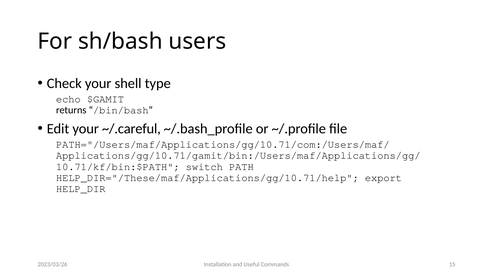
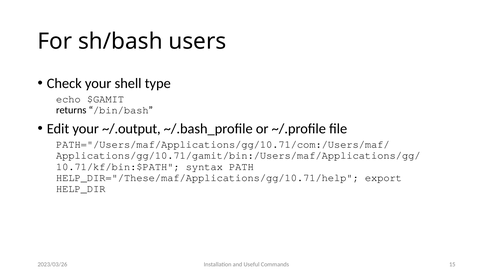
~/.careful: ~/.careful -> ~/.output (131, 129)
switch: switch -> syntax (204, 167)
